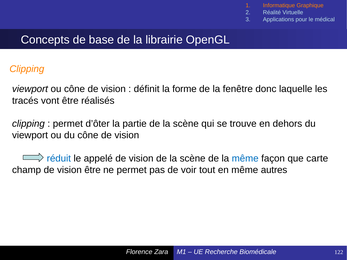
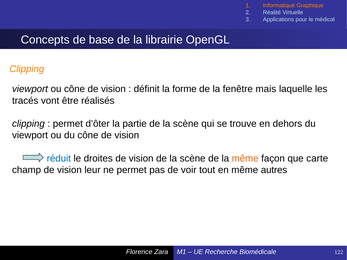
donc: donc -> mais (266, 89)
appelé: appelé -> droites (98, 159)
même colour: blue -> orange (245, 159)
vision être: être -> leur (92, 170)
